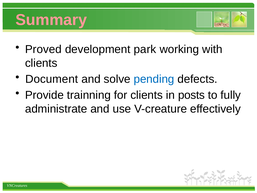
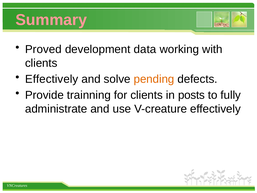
park: park -> data (145, 49)
Document: Document -> Effectively (52, 79)
pending colour: blue -> orange (154, 79)
